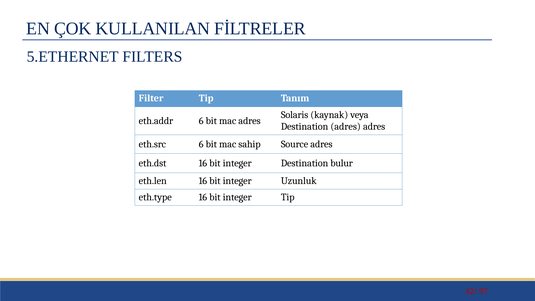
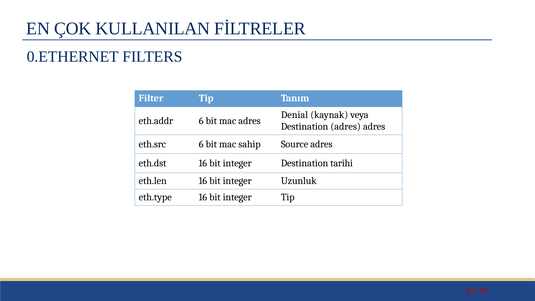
5.ETHERNET: 5.ETHERNET -> 0.ETHERNET (73, 57)
Solaris: Solaris -> Denial (295, 115)
bulur: bulur -> tarihi (342, 163)
